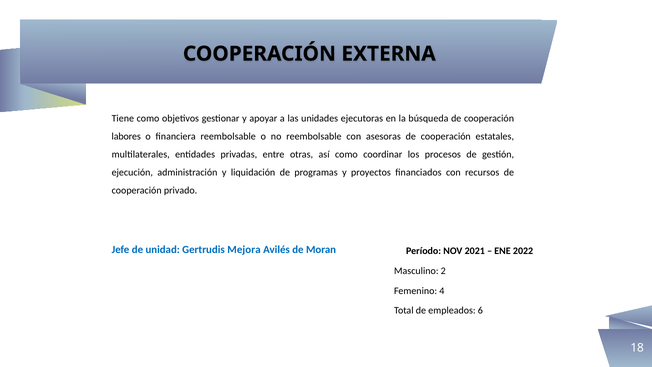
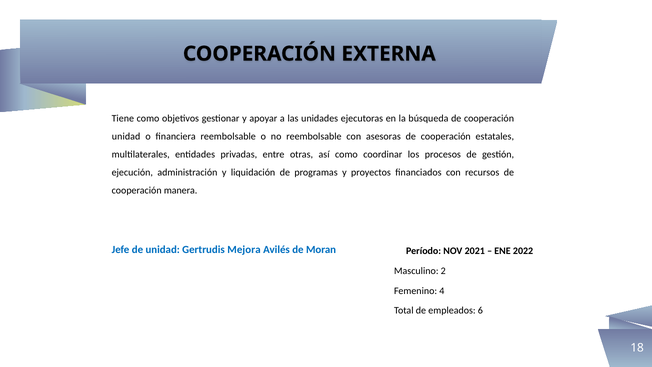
labores: labores -> unidad (126, 136)
privado: privado -> manera (181, 190)
